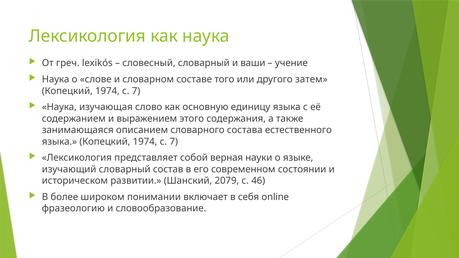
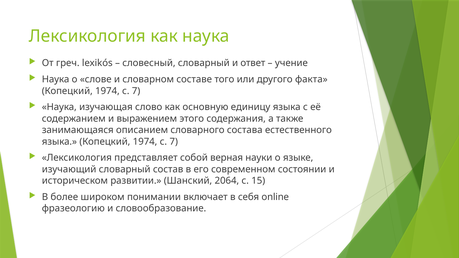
ваши: ваши -> ответ (253, 63)
затем: затем -> факта (311, 79)
2079: 2079 -> 2064 (227, 181)
46: 46 -> 15 (258, 181)
